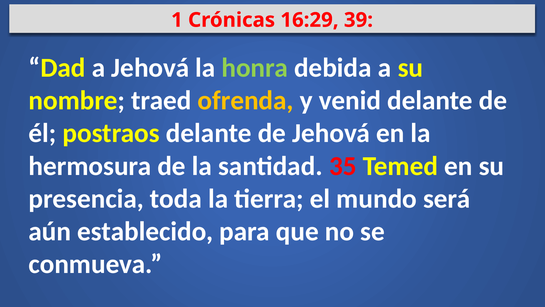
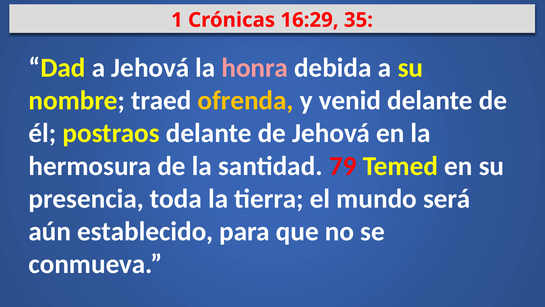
39: 39 -> 35 (358, 20)
honra colour: light green -> pink (255, 68)
35: 35 -> 79 (343, 166)
